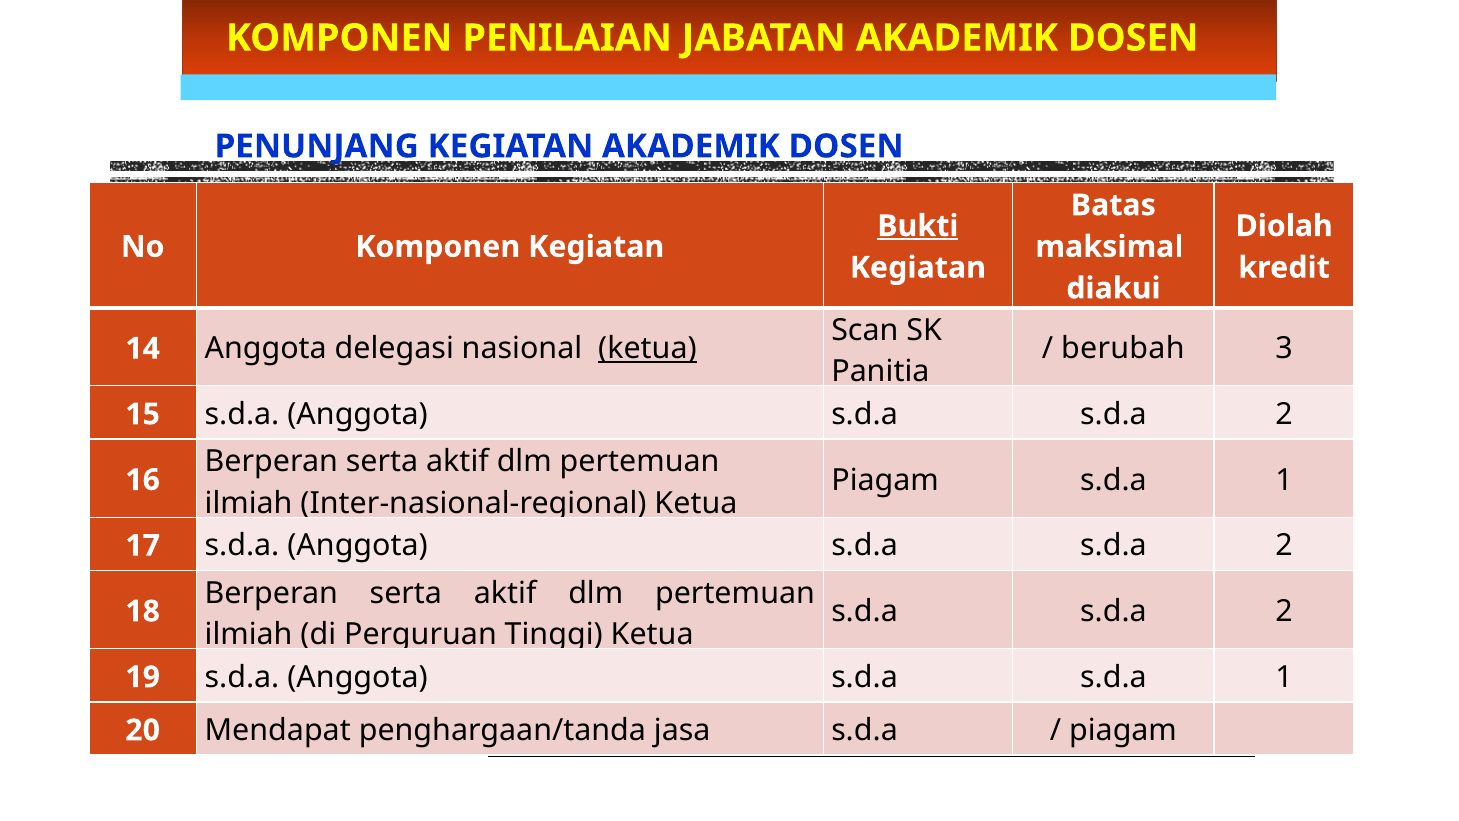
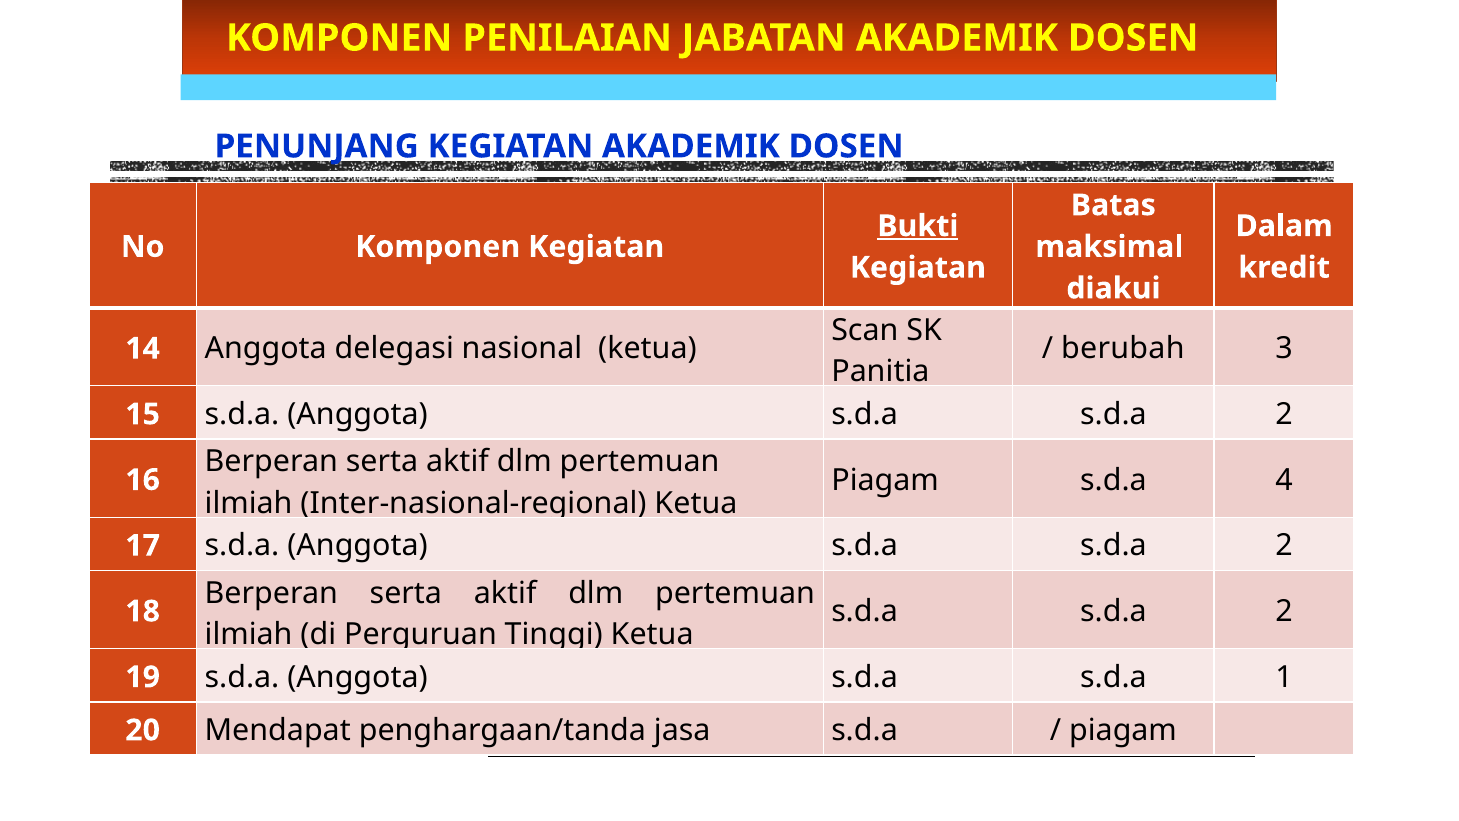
Diolah: Diolah -> Dalam (1284, 226)
ketua underline: present -> none (647, 348)
Piagam s.d.a 1: 1 -> 4 (1284, 480)
